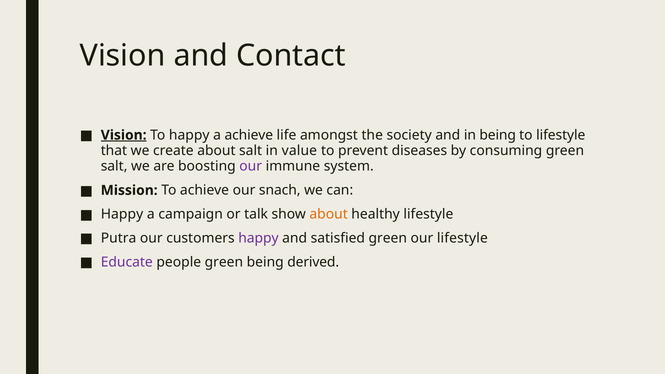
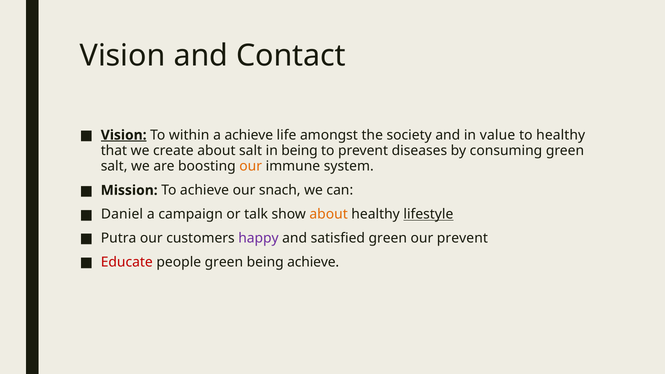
To happy: happy -> within (189, 135)
in being: being -> value (498, 135)
to lifestyle: lifestyle -> healthy (561, 135)
in value: value -> being (300, 151)
our colour: purple -> orange (251, 166)
Happy: Happy -> Daniel (122, 214)
lifestyle underline: none -> present (428, 214)
our lifestyle: lifestyle -> prevent (462, 238)
Educate colour: purple -> red (127, 262)
being derived: derived -> achieve (313, 262)
